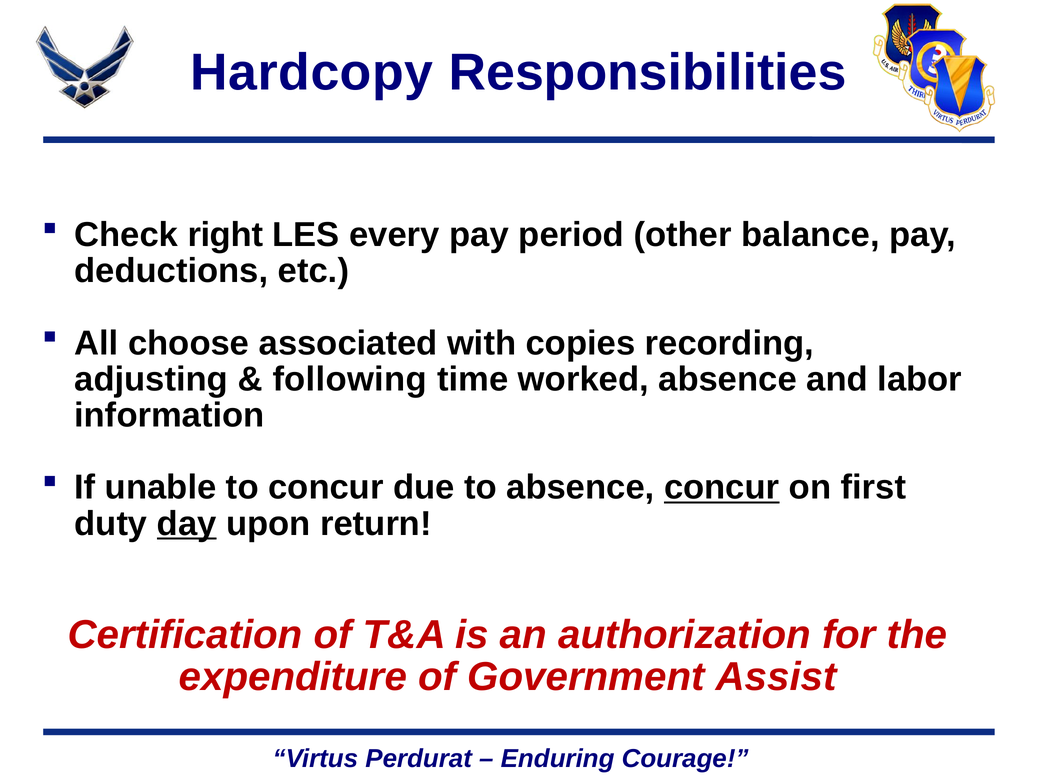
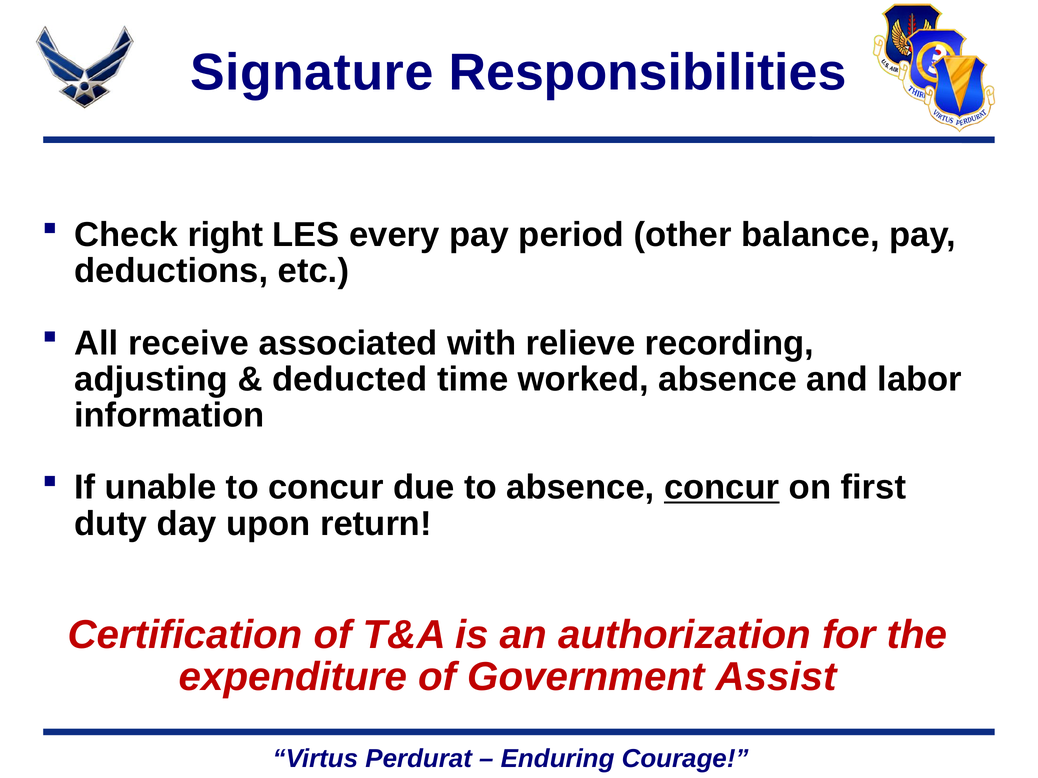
Hardcopy: Hardcopy -> Signature (312, 73)
choose: choose -> receive (189, 343)
copies: copies -> relieve (581, 343)
following: following -> deducted (350, 379)
day underline: present -> none (187, 524)
